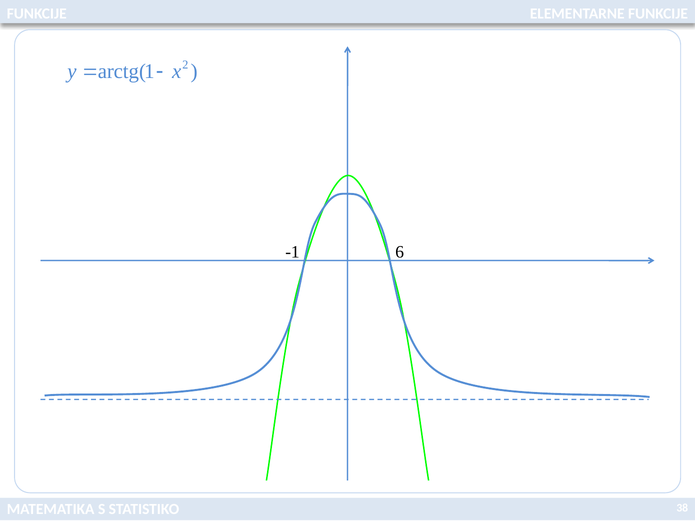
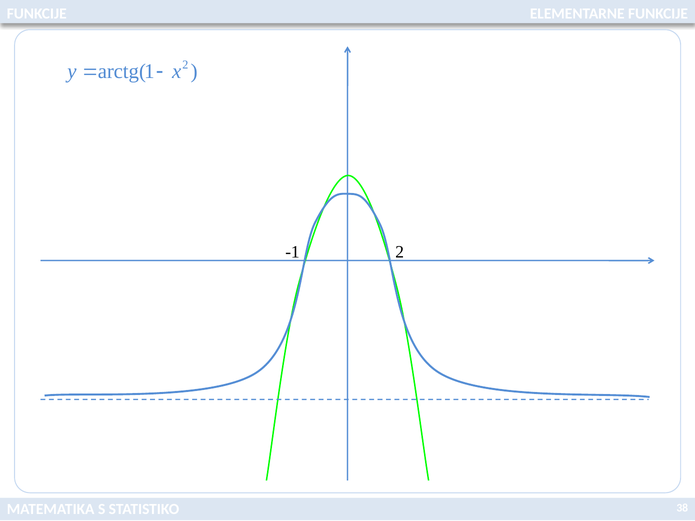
-1 6: 6 -> 2 (400, 252)
